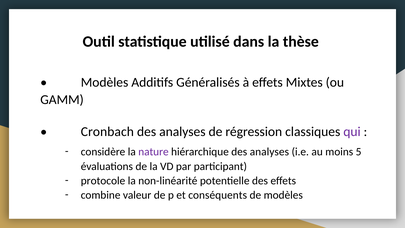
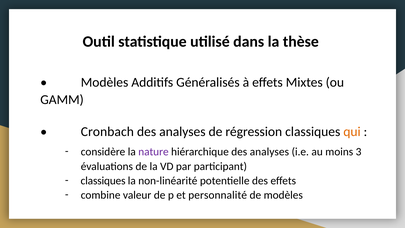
qui colour: purple -> orange (352, 132)
5: 5 -> 3 (359, 152)
protocole: protocole -> classiques (103, 181)
conséquents: conséquents -> personnalité (218, 195)
